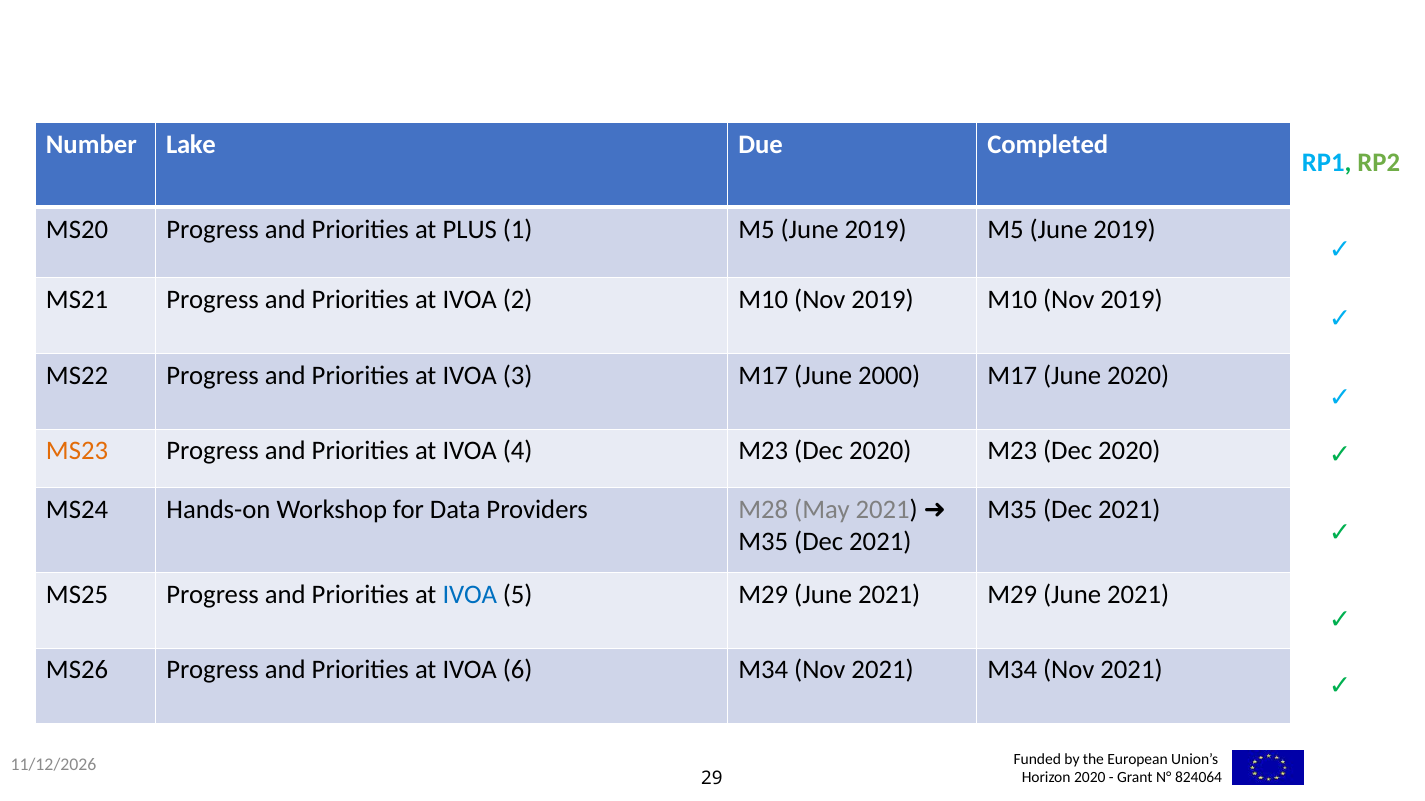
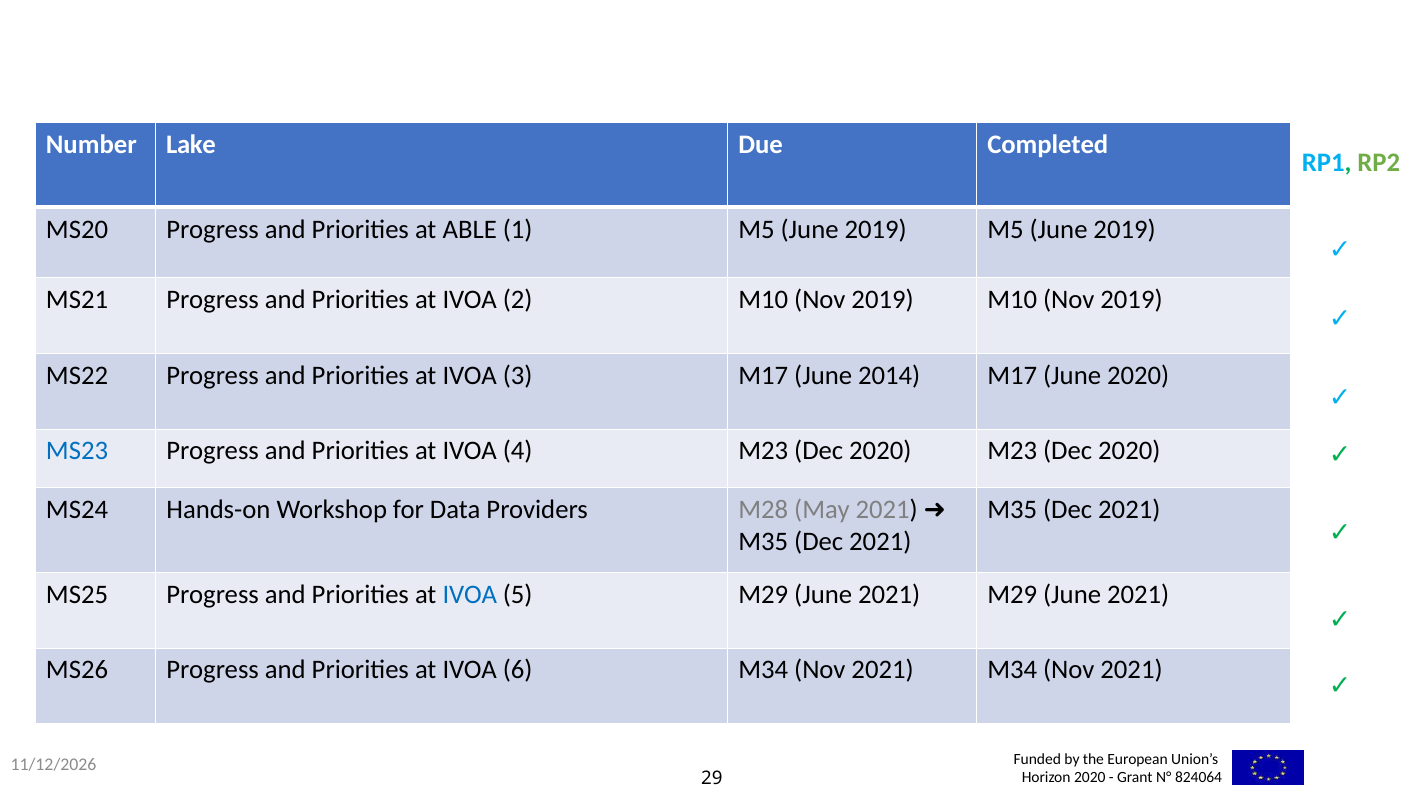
PLUS: PLUS -> ABLE (470, 230)
2000: 2000 -> 2014 (889, 376)
MS23 colour: orange -> blue (77, 451)
